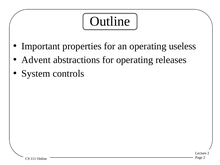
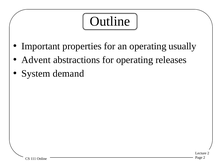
useless: useless -> usually (182, 46)
controls: controls -> demand (68, 74)
